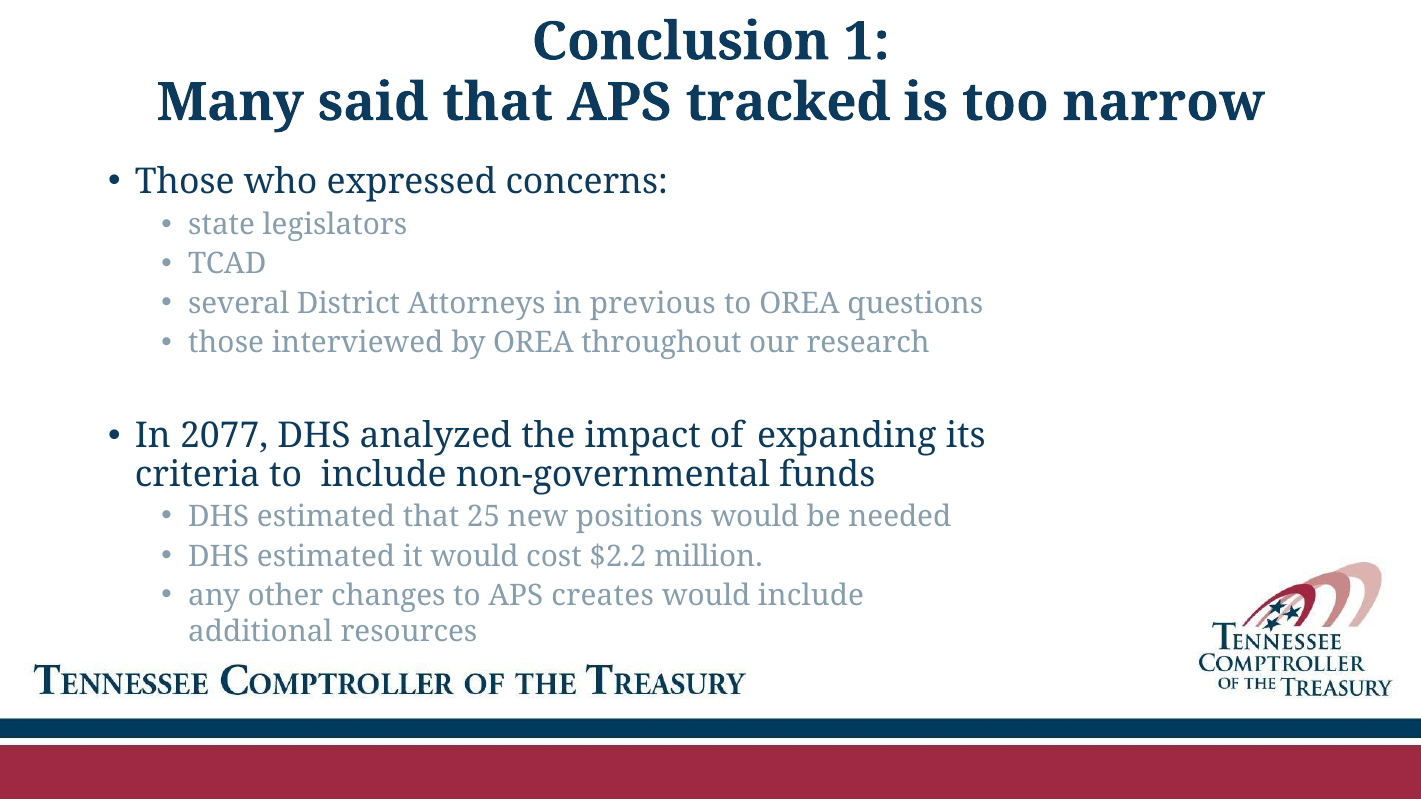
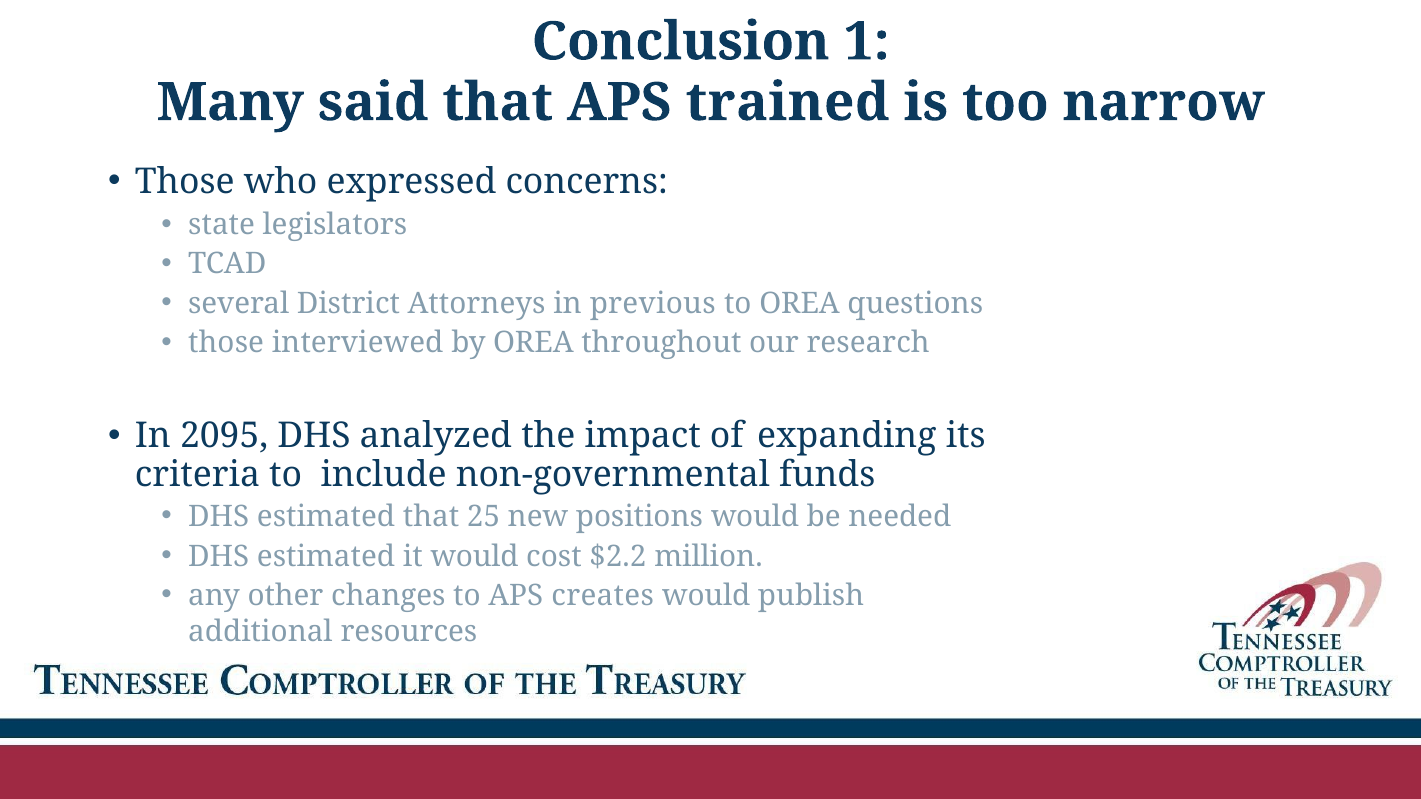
tracked: tracked -> trained (788, 103)
2077: 2077 -> 2095 (224, 436)
would include: include -> publish (811, 596)
